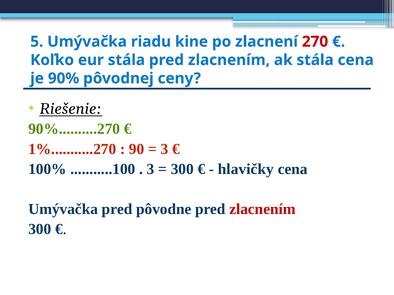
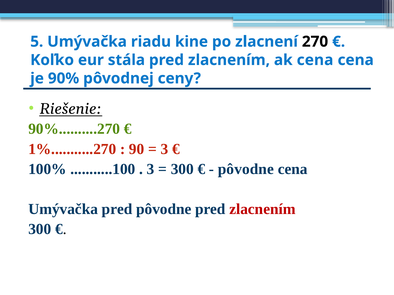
270 colour: red -> black (315, 42)
ak stála: stála -> cena (315, 60)
hlavičky: hlavičky -> pôvodne (246, 169)
